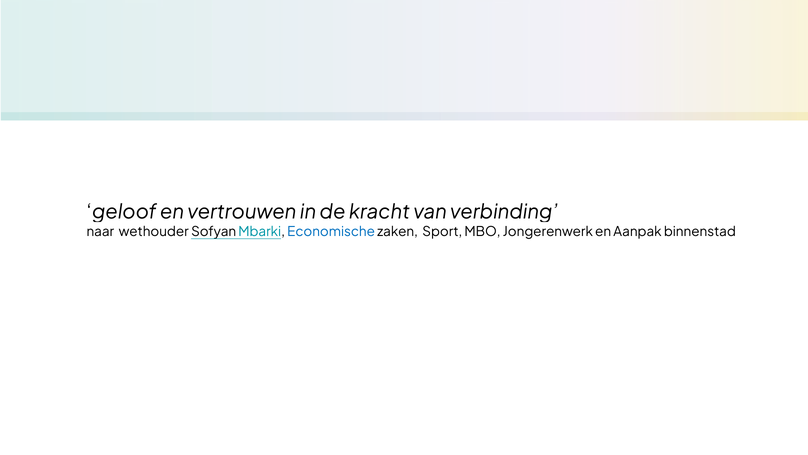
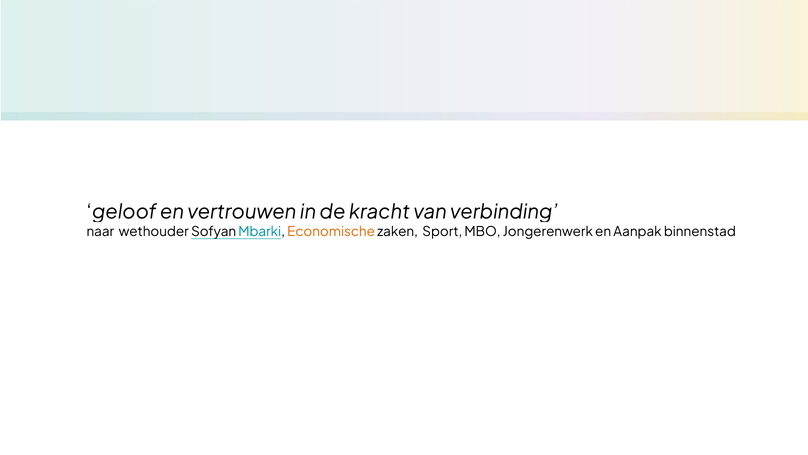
Economische colour: blue -> orange (331, 232)
